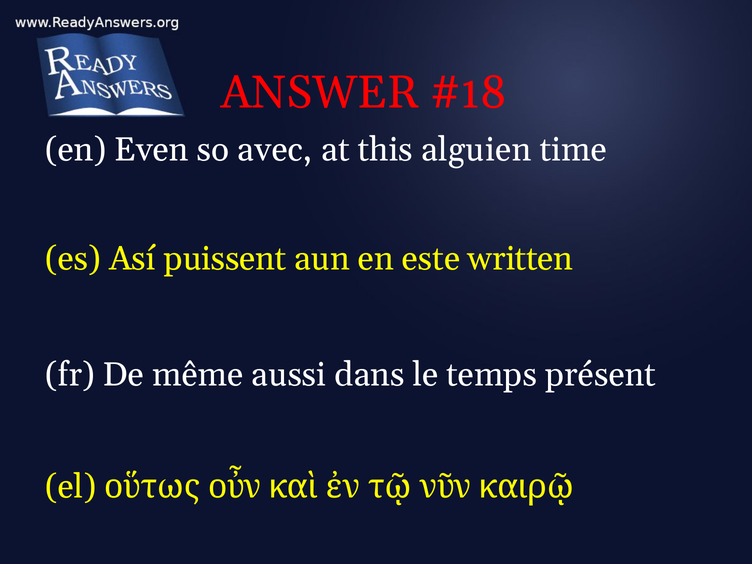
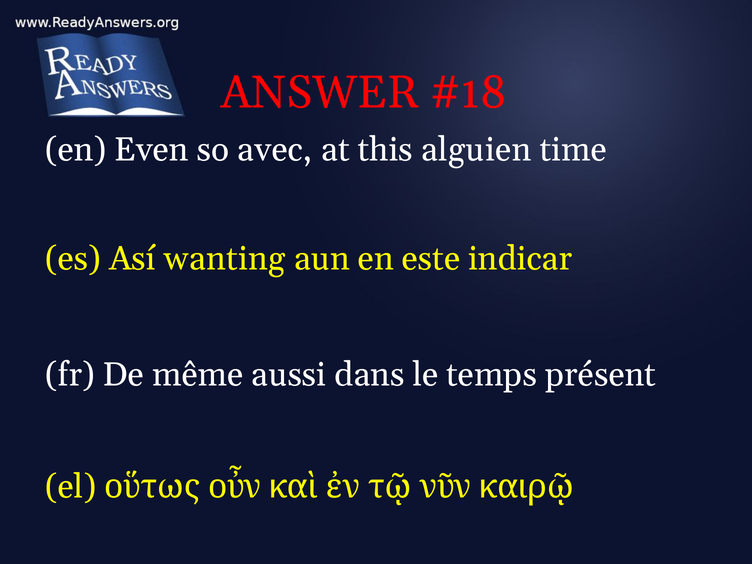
puissent: puissent -> wanting (225, 259)
written: written -> indicar (520, 259)
